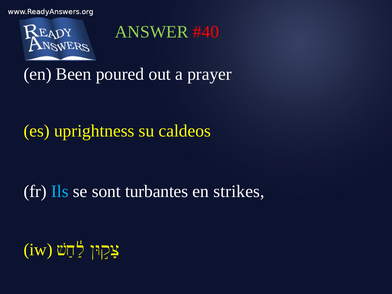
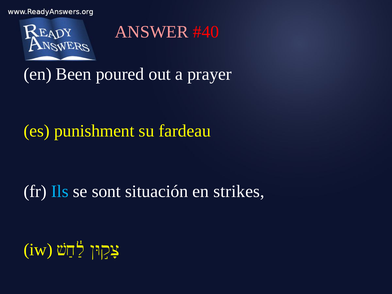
ANSWER colour: light green -> pink (152, 32)
uprightness: uprightness -> punishment (94, 131)
caldeos: caldeos -> fardeau (185, 131)
turbantes: turbantes -> situación (157, 191)
